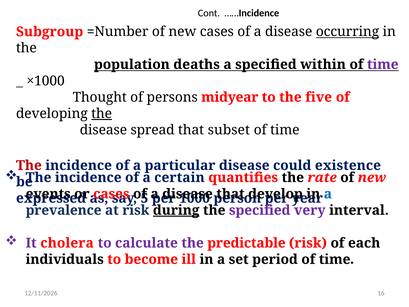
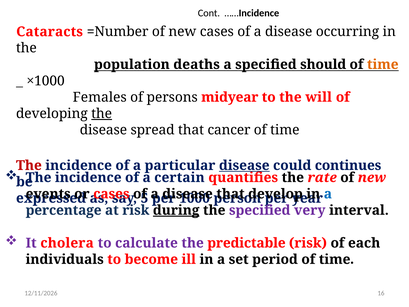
Subgroup: Subgroup -> Cataracts (50, 32)
occurring underline: present -> none (347, 32)
within: within -> should (323, 64)
time colour: purple -> orange (383, 64)
Thought: Thought -> Females (100, 97)
five: five -> will (319, 97)
subset: subset -> cancer (229, 130)
disease underline: none -> present (244, 165)
existence: existence -> continues (348, 165)
prevalence: prevalence -> percentage (64, 210)
